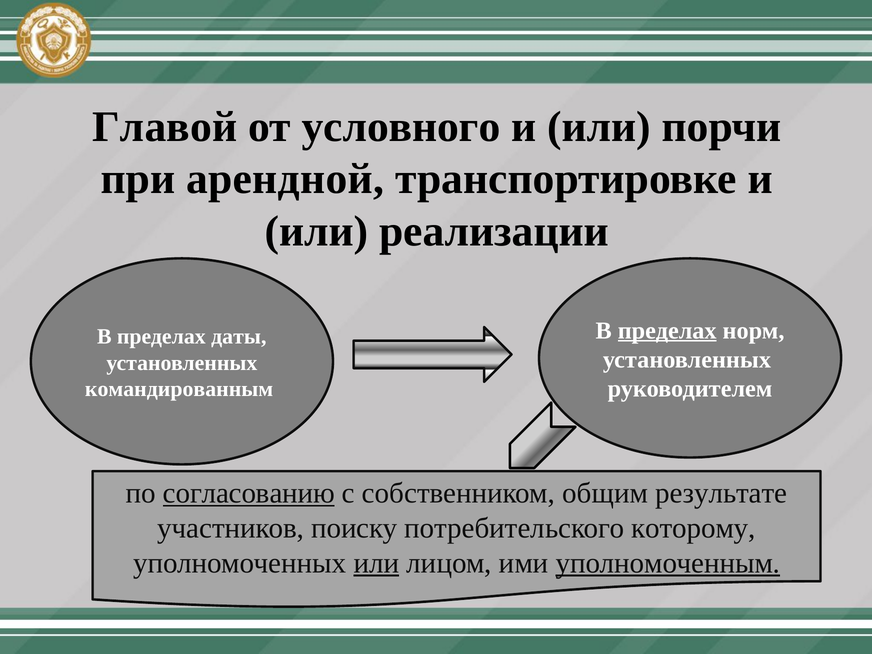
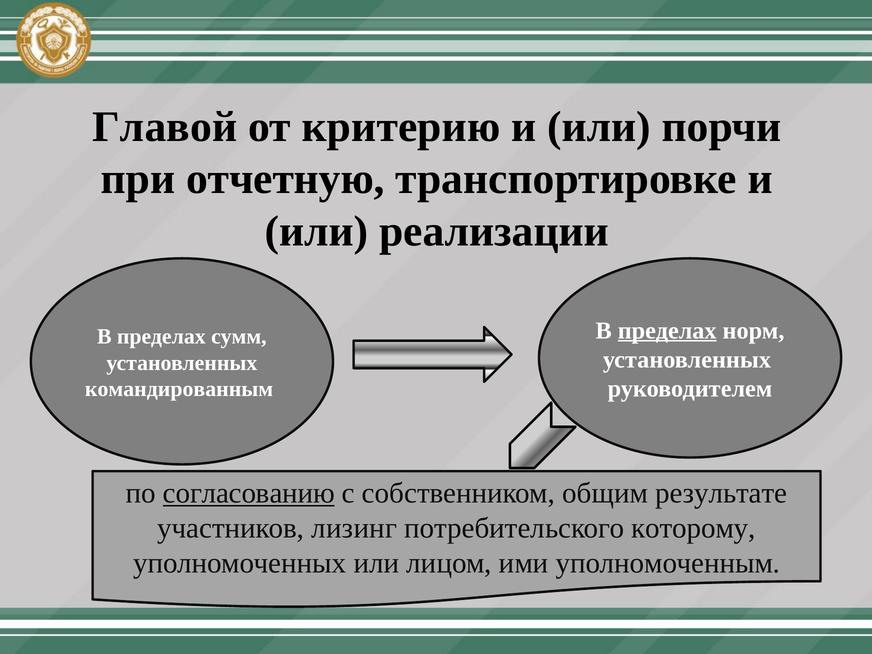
условного: условного -> критерию (401, 127)
арендной: арендной -> отчетную (285, 179)
даты: даты -> сумм (239, 337)
поиску: поиску -> лизинг (354, 528)
или underline: present -> none (376, 563)
уполномоченным underline: present -> none (668, 563)
